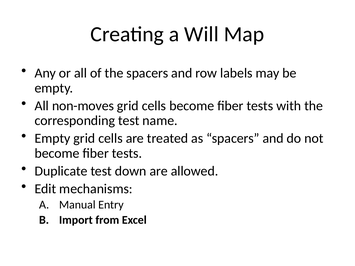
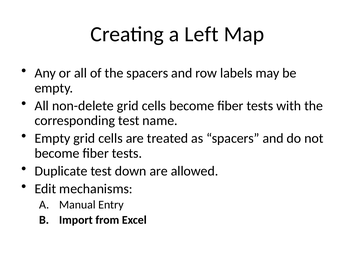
Will: Will -> Left (201, 34)
non-moves: non-moves -> non-delete (83, 106)
